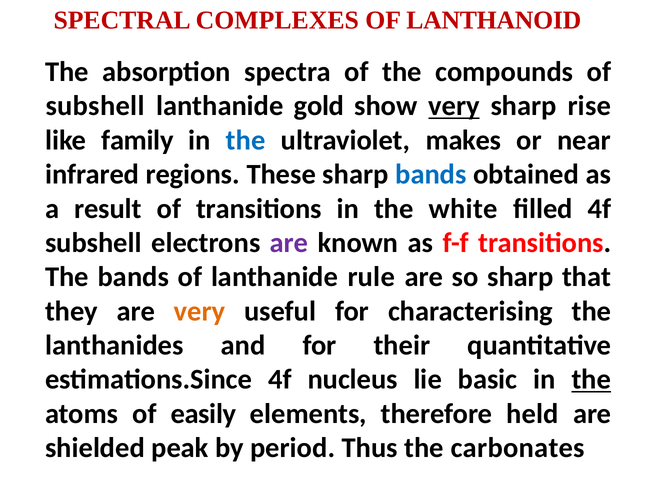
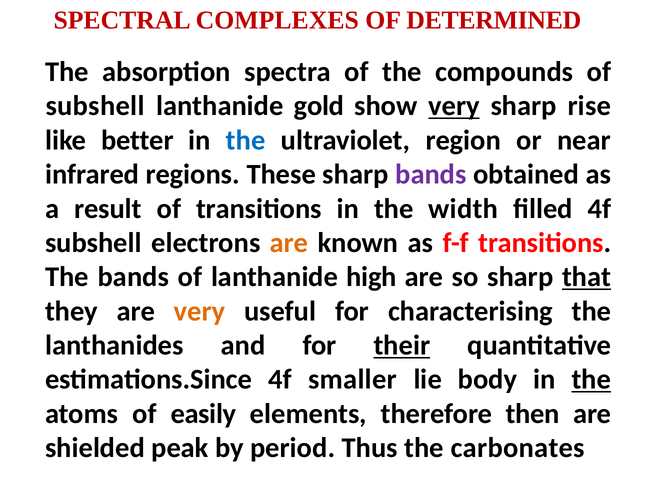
LANTHANOID: LANTHANOID -> DETERMINED (494, 20)
family: family -> better (137, 140)
makes: makes -> region (463, 140)
bands colour: blue -> purple (431, 175)
white: white -> width (463, 209)
are colour: purple -> orange (289, 243)
rule: rule -> high (372, 277)
that underline: none -> present (587, 277)
their underline: none -> present (402, 346)
nucleus: nucleus -> smaller (352, 380)
basic: basic -> body (488, 380)
held: held -> then (533, 414)
